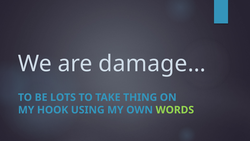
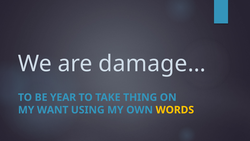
LOTS: LOTS -> YEAR (63, 97)
HOOK: HOOK -> WANT (53, 110)
WORDS colour: light green -> yellow (175, 110)
